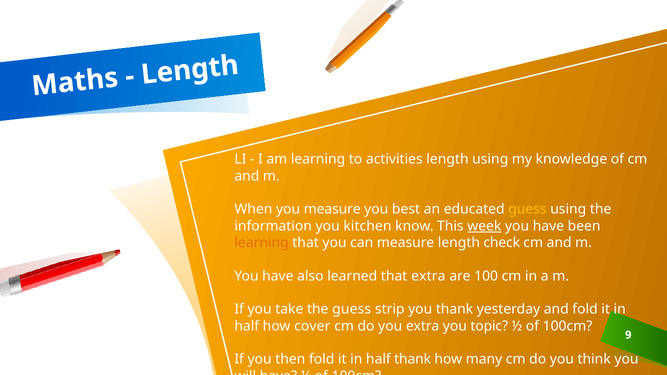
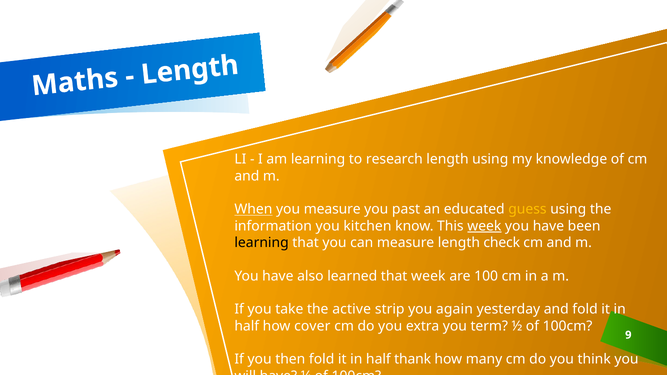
activities: activities -> research (394, 159)
When underline: none -> present (253, 209)
best: best -> past (406, 209)
learning colour: orange -> black (262, 243)
that extra: extra -> week (428, 276)
the guess: guess -> active (352, 310)
you thank: thank -> again (454, 310)
topic: topic -> term (489, 326)
